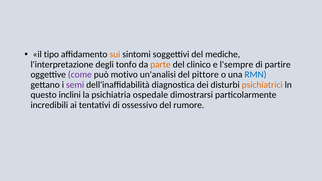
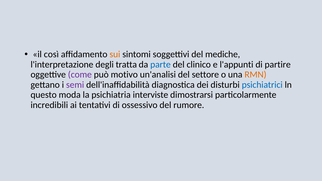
tipo: tipo -> così (51, 54)
tonfo: tonfo -> tratta (126, 65)
parte colour: orange -> blue (160, 65)
l'sempre: l'sempre -> l'appunti (237, 65)
pittore: pittore -> settore (205, 75)
RMN colour: blue -> orange (256, 75)
psichiatrici colour: orange -> blue (262, 85)
inclini: inclini -> moda (70, 95)
ospedale: ospedale -> interviste (150, 95)
